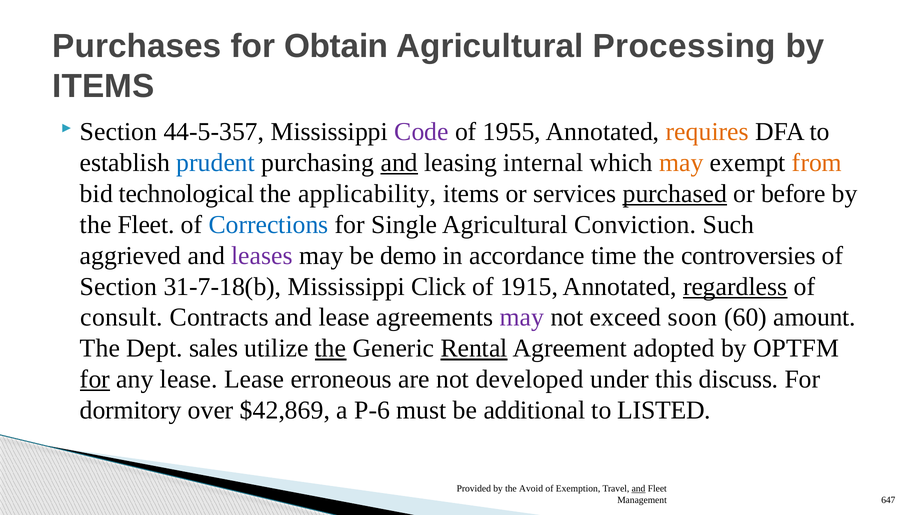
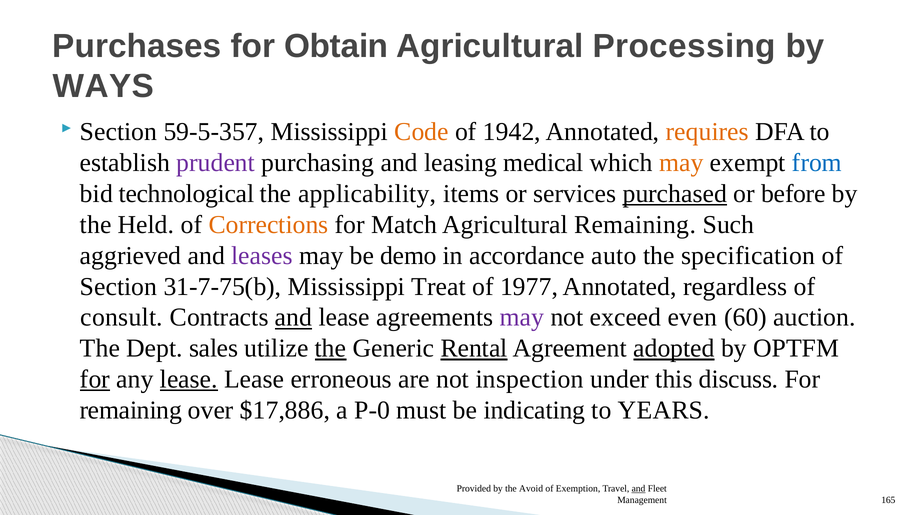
ITEMS: ITEMS -> WAYS (103, 86)
44-5-357: 44-5-357 -> 59-5-357 (214, 132)
Code colour: purple -> orange (422, 132)
1955: 1955 -> 1942 (512, 132)
prudent colour: blue -> purple (216, 163)
and underline: present -> none (399, 163)
internal: internal -> medical (544, 163)
from colour: orange -> blue (817, 163)
the Fleet: Fleet -> Held (146, 225)
Corrections colour: blue -> orange (268, 225)
Single: Single -> Match (404, 225)
Agricultural Conviction: Conviction -> Remaining (635, 225)
time: time -> auto (614, 255)
controversies: controversies -> specification (748, 255)
31-7-18(b: 31-7-18(b -> 31-7-75(b (222, 286)
Click: Click -> Treat (439, 286)
1915: 1915 -> 1977 (529, 286)
regardless underline: present -> none (735, 286)
and underline: none -> present (294, 317)
soon: soon -> even (692, 317)
amount: amount -> auction (814, 317)
adopted underline: none -> present (674, 348)
lease underline: none -> present (189, 379)
developed: developed -> inspection (530, 379)
dormitory: dormitory -> remaining (131, 410)
$42,869: $42,869 -> $17,886 (285, 410)
P-6: P-6 -> P-0 (372, 410)
additional: additional -> indicating (534, 410)
LISTED: LISTED -> YEARS (664, 410)
647: 647 -> 165 (888, 500)
